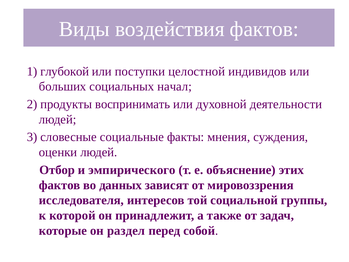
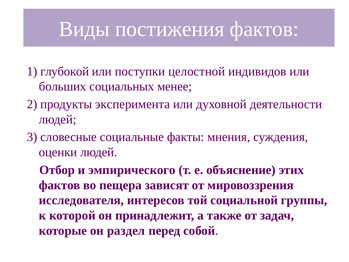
воздействия: воздействия -> постижения (170, 29)
начал: начал -> менее (175, 86)
воспринимать: воспринимать -> эксперимента (133, 104)
данных: данных -> пещера (121, 185)
